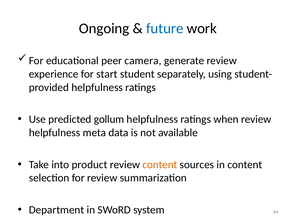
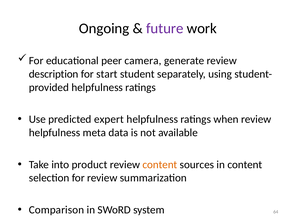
future colour: blue -> purple (165, 28)
experience: experience -> description (54, 74)
gollum: gollum -> expert (109, 119)
Department: Department -> Comparison (56, 210)
